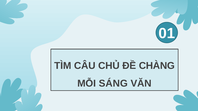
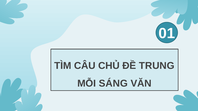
CHÀNG: CHÀNG -> TRUNG (157, 66)
